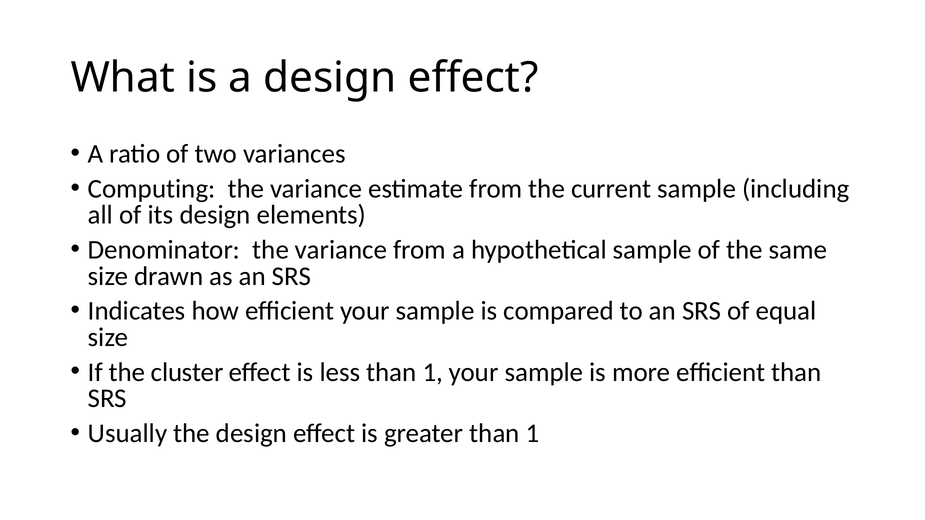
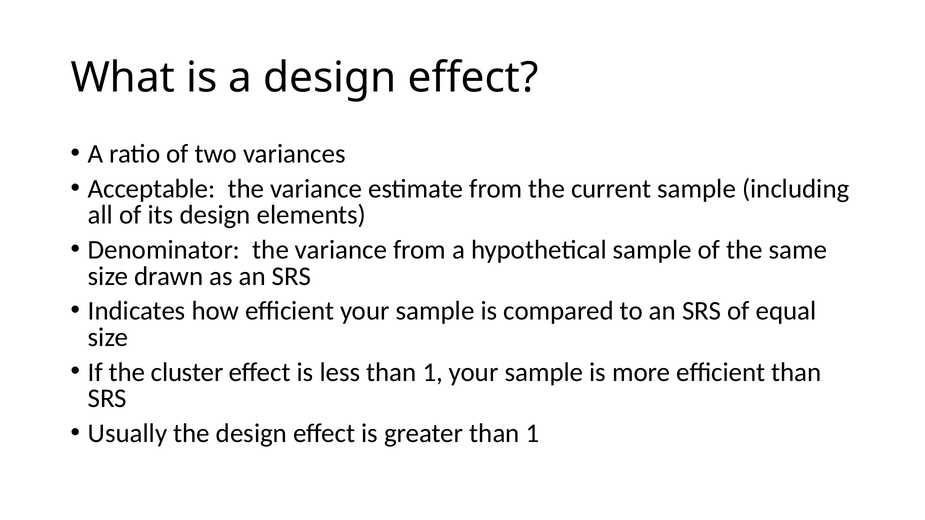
Computing: Computing -> Acceptable (152, 189)
